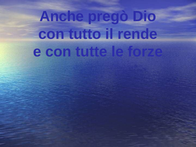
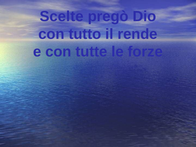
Anche: Anche -> Scelte (62, 16)
